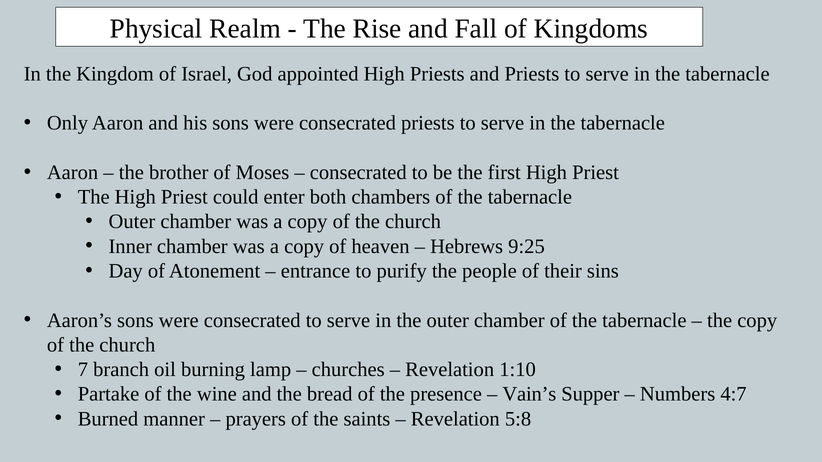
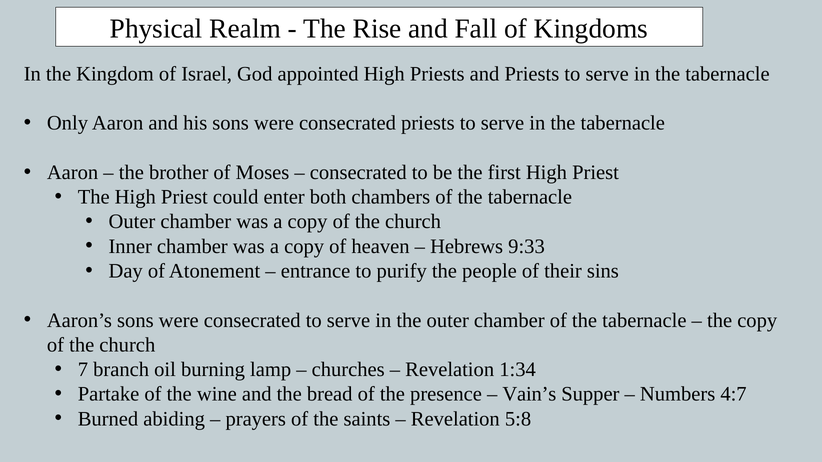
9:25: 9:25 -> 9:33 (527, 247)
1:10: 1:10 -> 1:34 (518, 370)
manner: manner -> abiding (174, 419)
